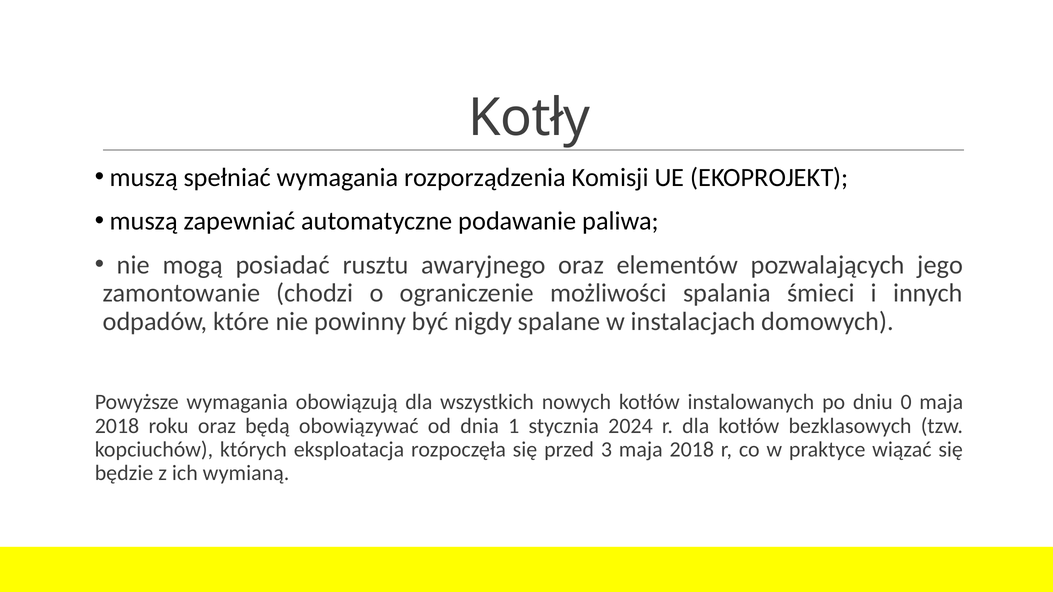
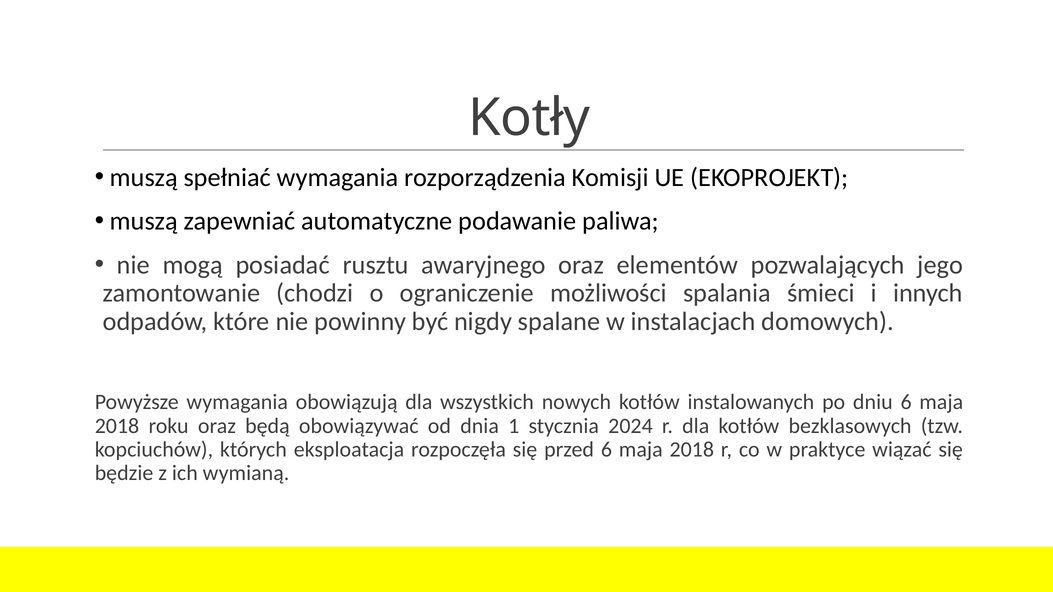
dniu 0: 0 -> 6 (906, 402)
przed 3: 3 -> 6 (606, 450)
